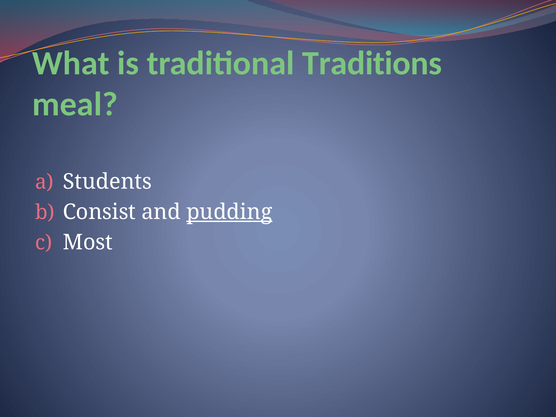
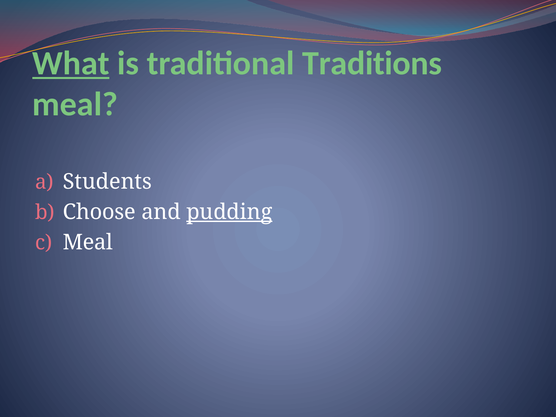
What underline: none -> present (71, 63)
Consist: Consist -> Choose (99, 212)
Most: Most -> Meal (88, 242)
